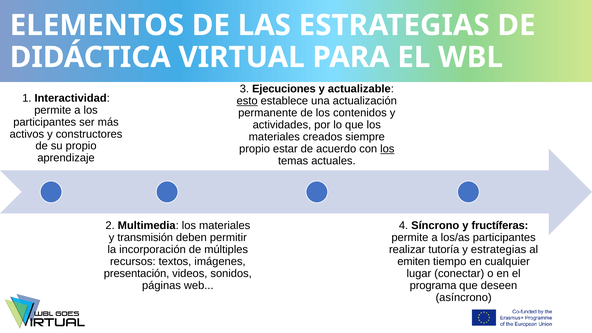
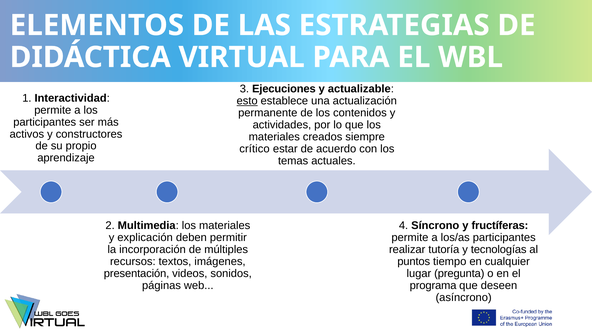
propio: propio -> crítico (254, 149)
los underline: present -> none (387, 149)
transmisión: transmisión -> explicación (145, 238)
y estrategias: estrategias -> tecnologías (499, 250)
emiten: emiten -> puntos (414, 262)
conectar: conectar -> pregunta (459, 274)
